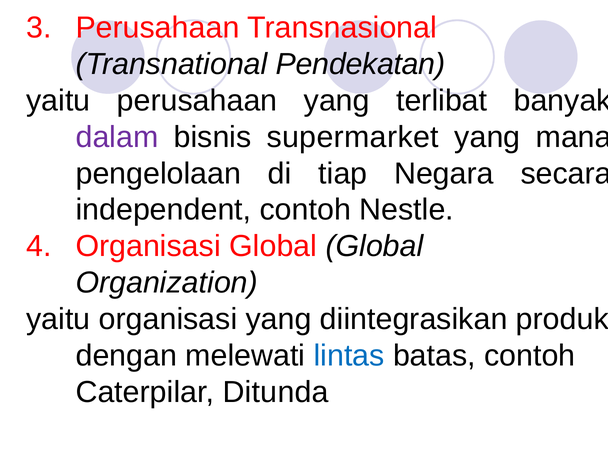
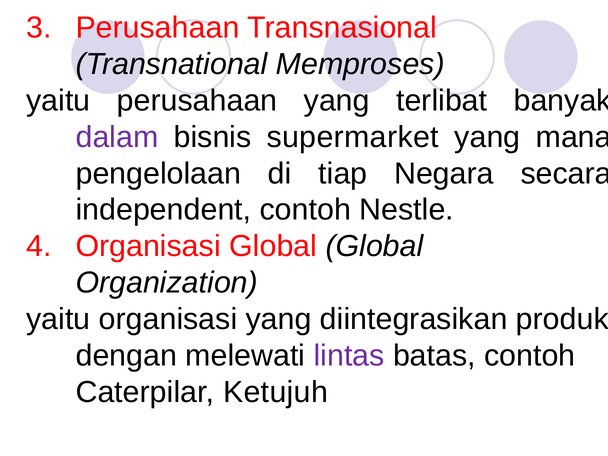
Pendekatan: Pendekatan -> Memproses (360, 64)
lintas colour: blue -> purple (349, 356)
Ditunda: Ditunda -> Ketujuh (276, 392)
